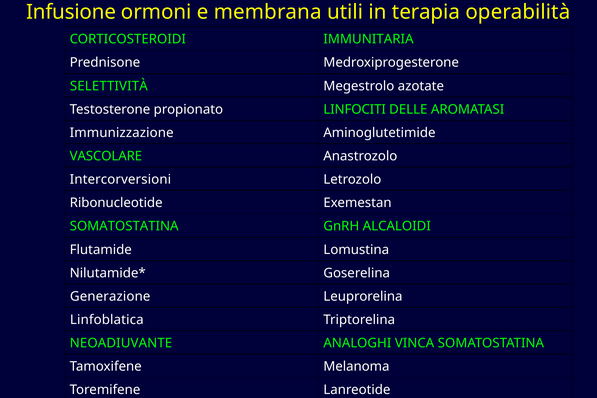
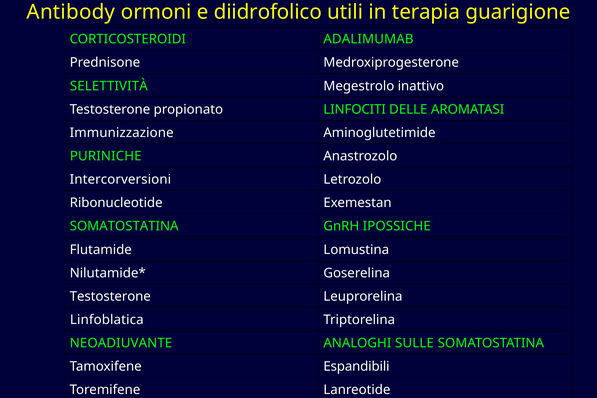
Infusione: Infusione -> Antibody (71, 12)
membrana: membrana -> diidrofolico (268, 12)
operabilità: operabilità -> guarigione (518, 12)
IMMUNITARIA: IMMUNITARIA -> ADALIMUMAB (368, 39)
azotate: azotate -> inattivo (421, 86)
VASCOLARE: VASCOLARE -> PURINICHE (106, 156)
ALCALOIDI: ALCALOIDI -> IPOSSICHE (397, 226)
Generazione: Generazione -> Testosterone (110, 296)
VINCA: VINCA -> SULLE (414, 343)
Melanoma: Melanoma -> Espandibili (356, 366)
